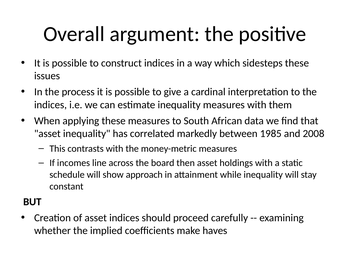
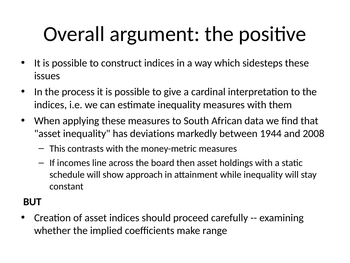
correlated: correlated -> deviations (152, 133)
1985: 1985 -> 1944 (271, 133)
haves: haves -> range (215, 230)
